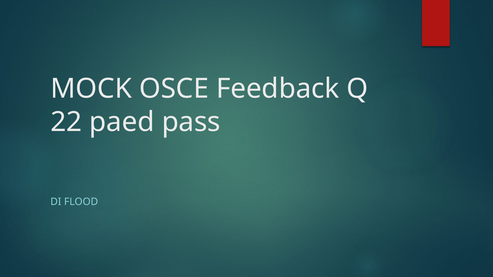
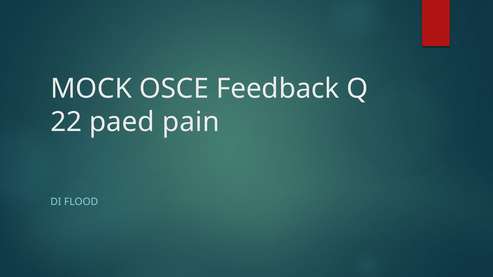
pass: pass -> pain (191, 122)
